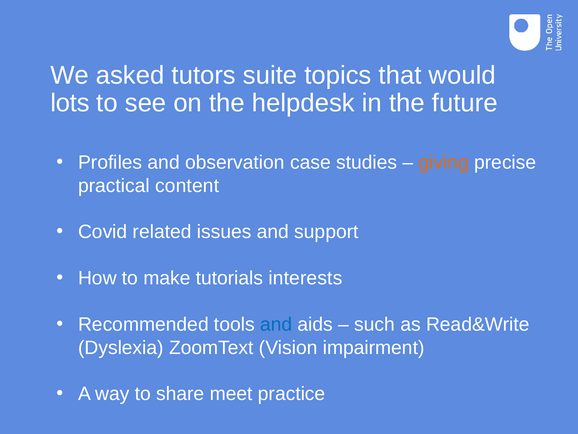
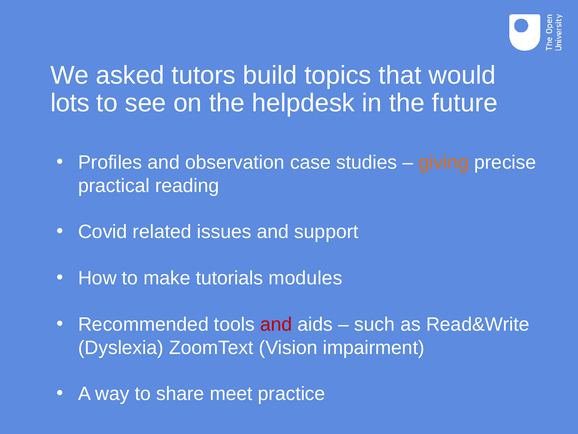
suite: suite -> build (270, 75)
content: content -> reading (187, 185)
interests: interests -> modules (305, 278)
and colour: blue -> red (276, 324)
